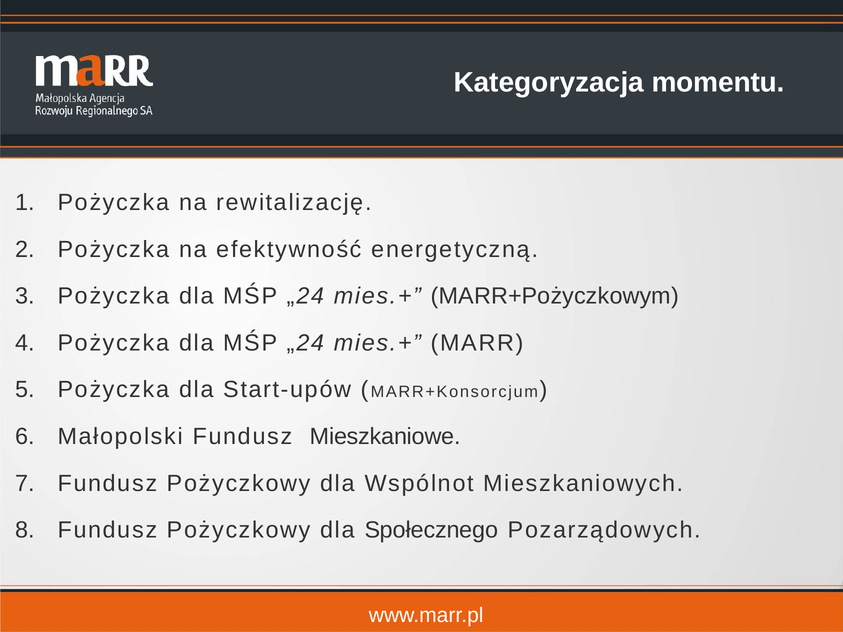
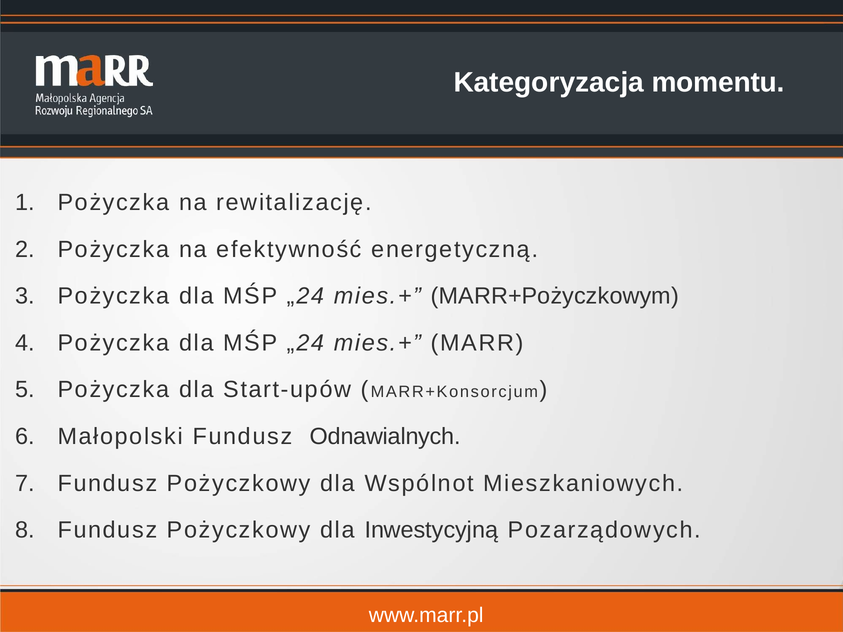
Mieszkaniowe: Mieszkaniowe -> Odnawialnych (385, 437)
Społecznego: Społecznego -> Inwestycyjną (431, 530)
